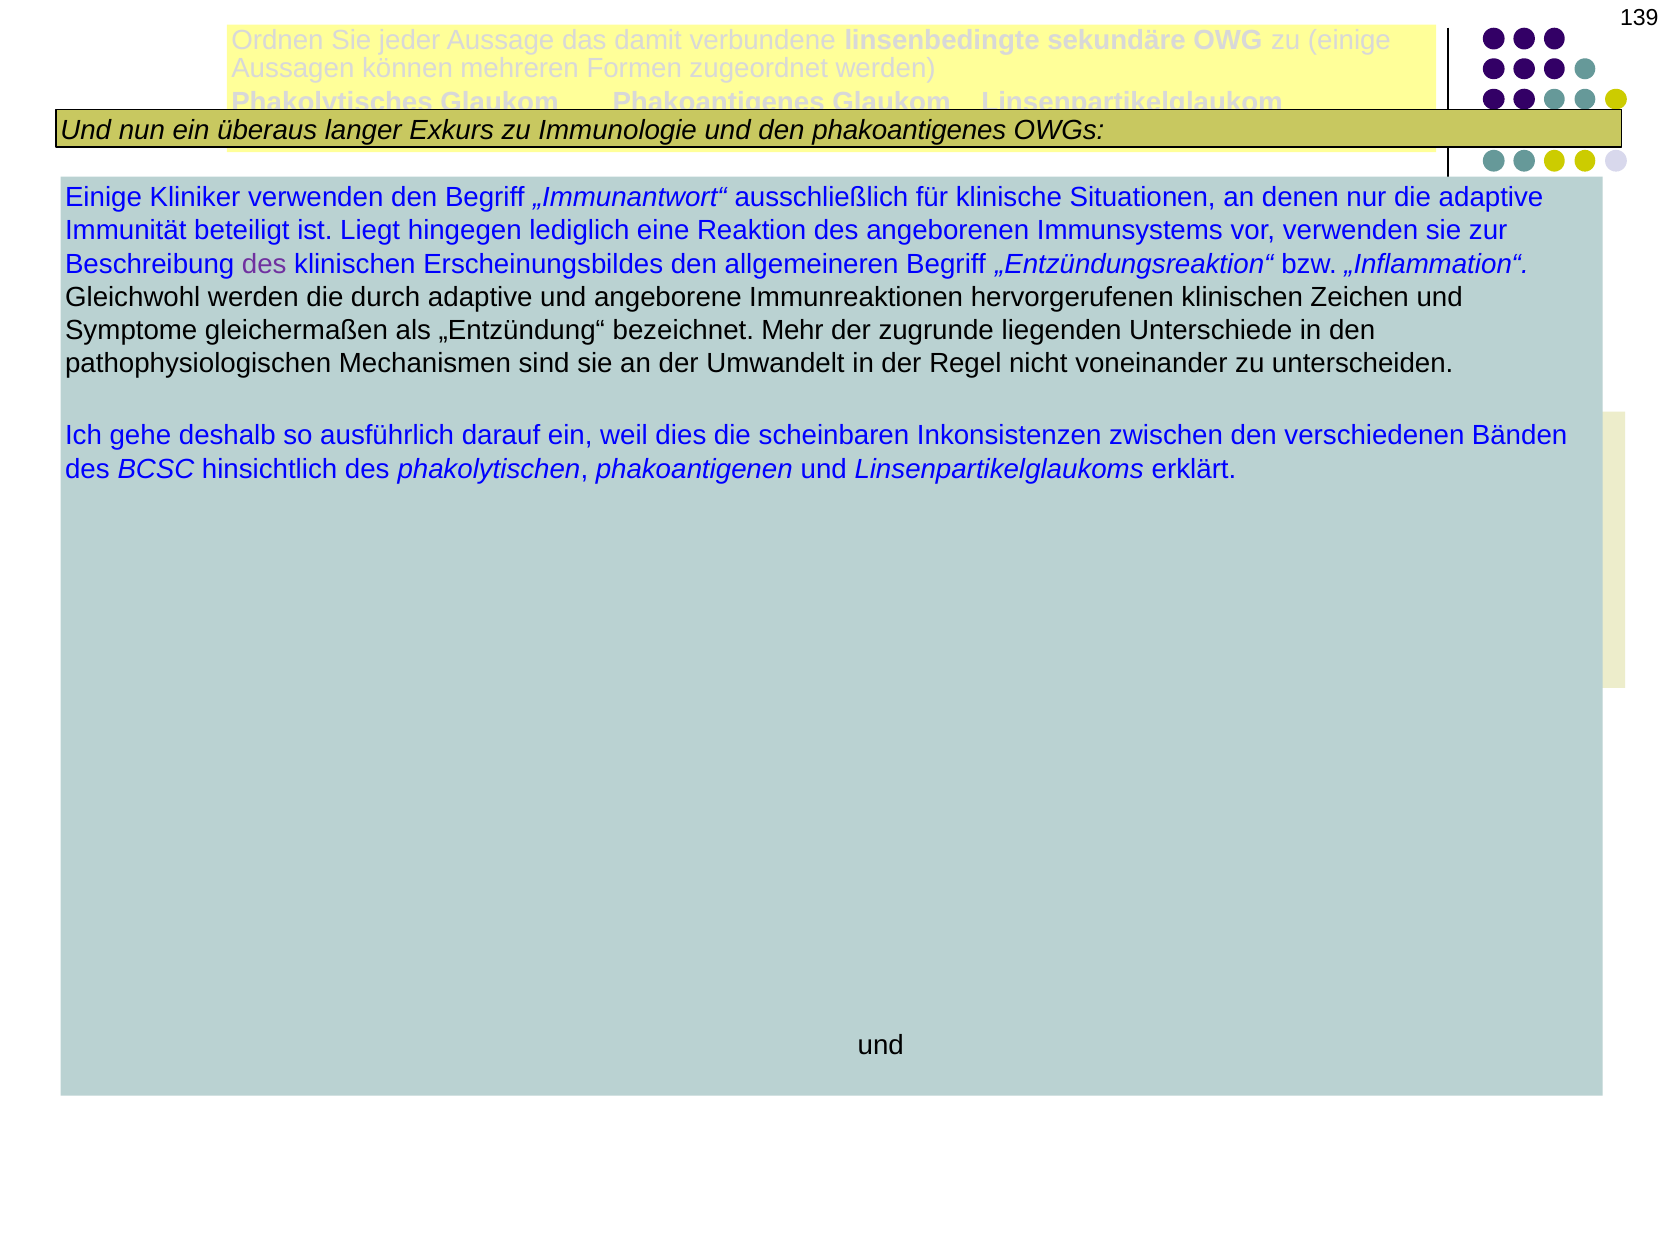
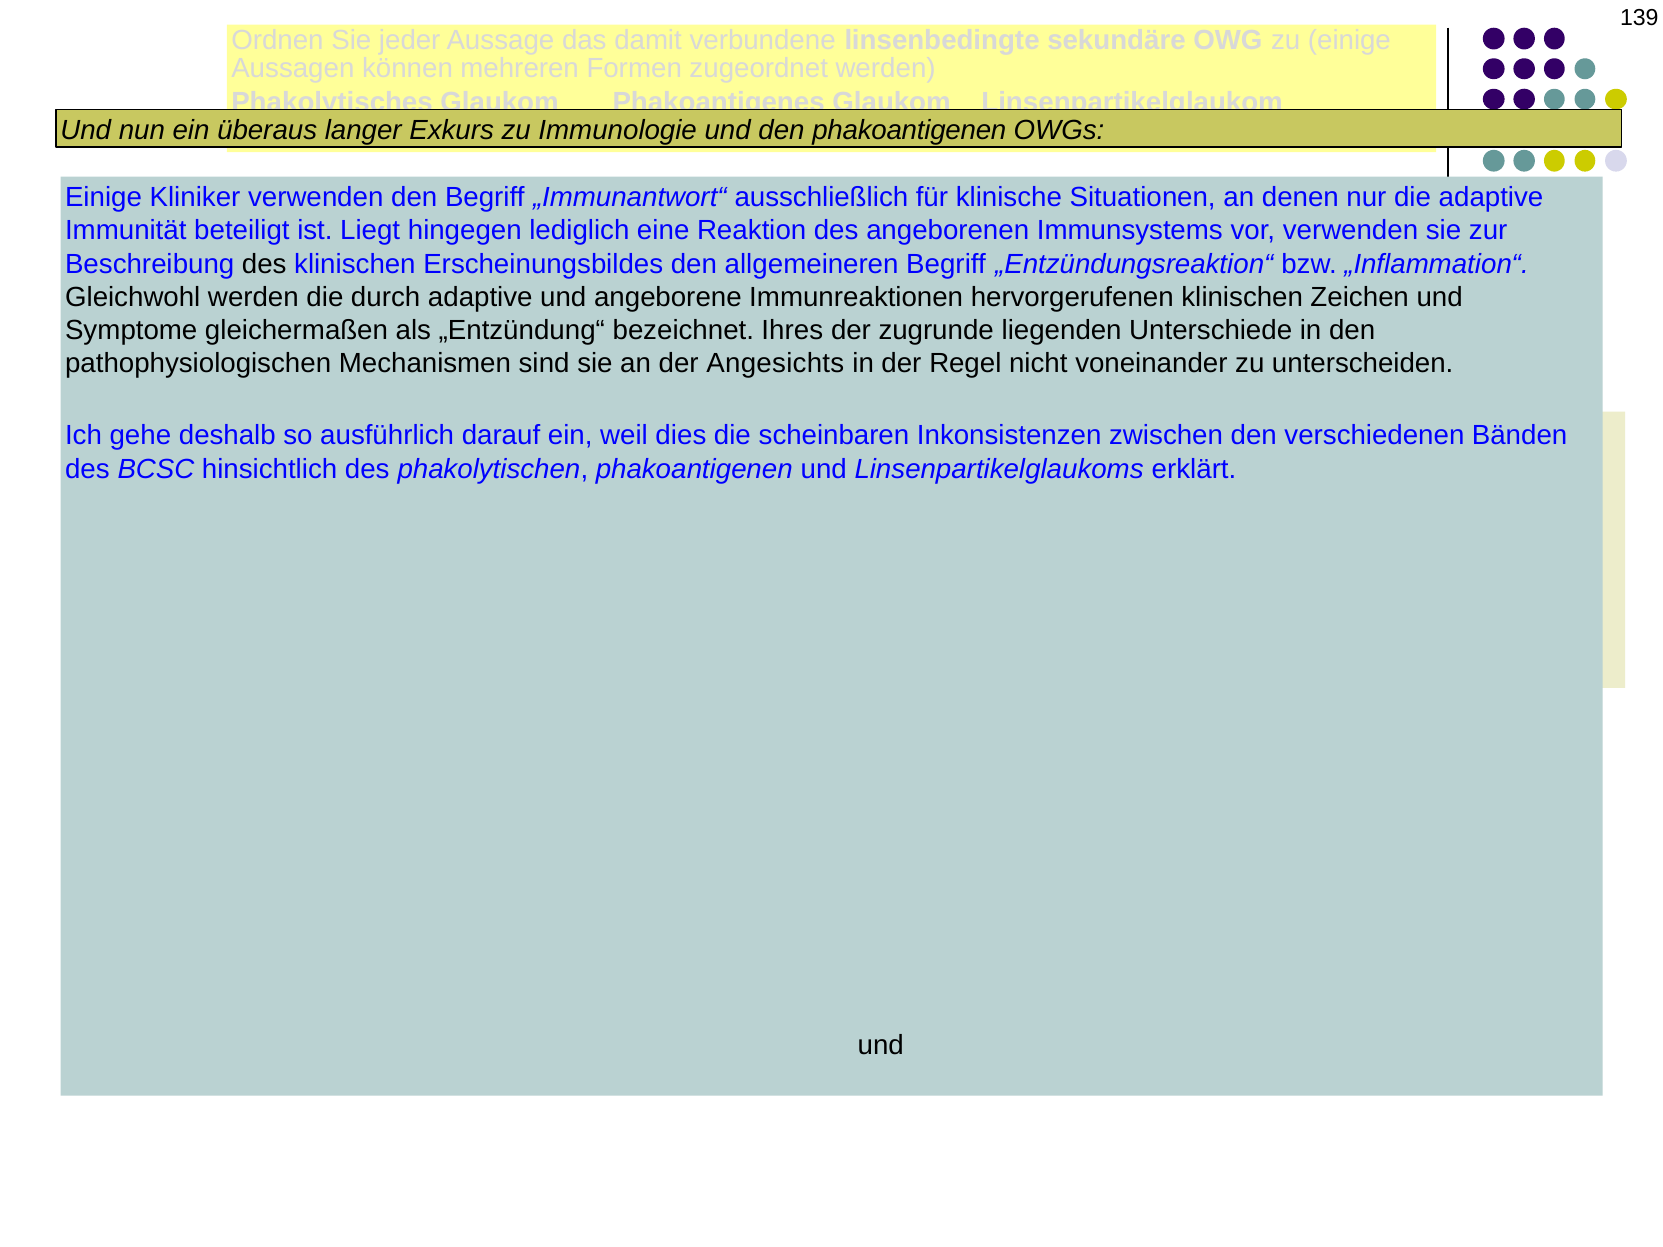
den phakoantigenes: phakoantigenes -> phakoantigenen (909, 130)
des colour: purple -> black (264, 264)
Mehr: Mehr -> Ihres (792, 331)
Umwandelt: Umwandelt -> Angesichts (775, 364)
